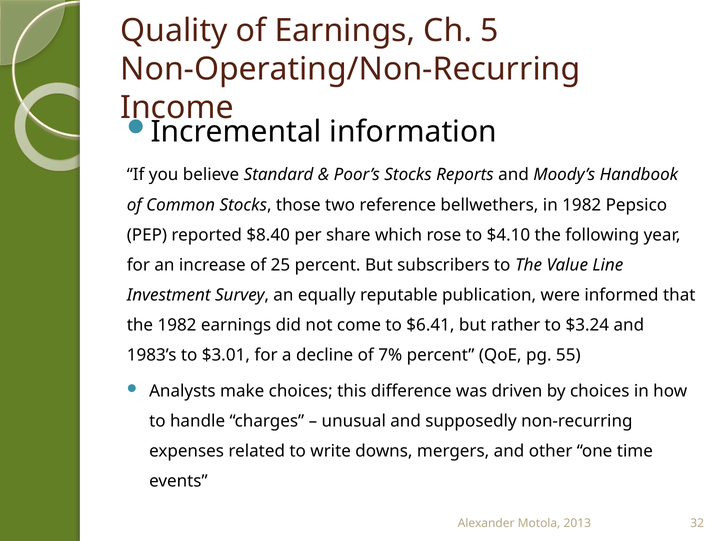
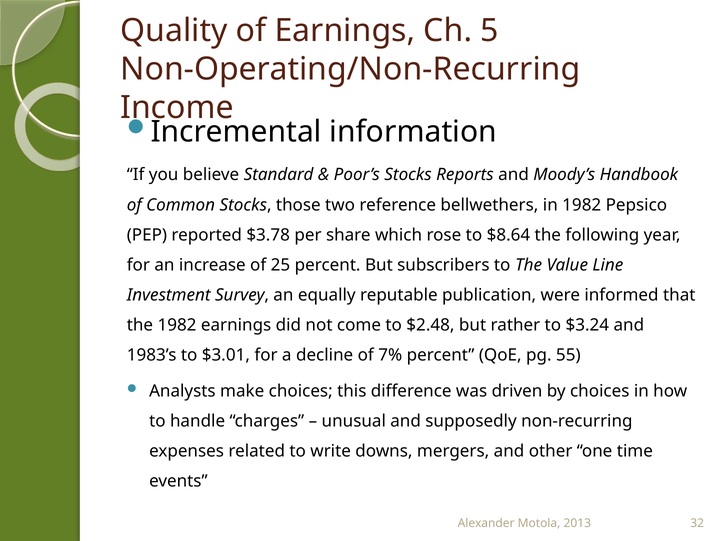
$8.40: $8.40 -> $3.78 (268, 235)
$4.10: $4.10 -> $8.64 (508, 235)
$6.41: $6.41 -> $2.48 (430, 325)
